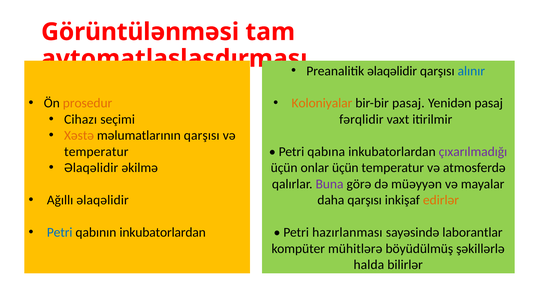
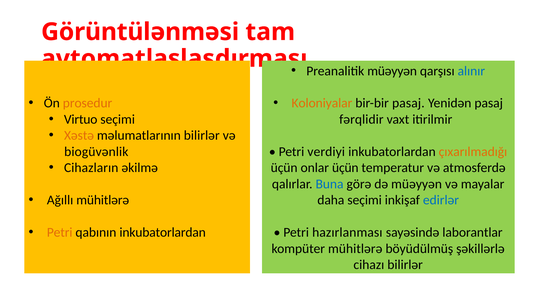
Preanalitik əlaqəlidir: əlaqəlidir -> müəyyən (392, 71)
Cihazı: Cihazı -> Virtuo (81, 119)
məlumatlarının qarşısı: qarşısı -> bilirlər (202, 136)
temperatur: temperatur -> biogüvənlik (96, 152)
qabına: qabına -> verdiyi (326, 152)
çıxarılmadığı colour: purple -> orange (473, 152)
Əlaqəlidir: Əlaqəlidir -> Cihazların (91, 168)
Buna colour: purple -> blue (330, 184)
Ağıllı əlaqəlidir: əlaqəlidir -> mühitlərə (103, 200)
daha qarşısı: qarşısı -> seçimi (365, 200)
edirlər colour: orange -> blue (441, 200)
Petri colour: blue -> orange (60, 233)
halda: halda -> cihazı (369, 265)
